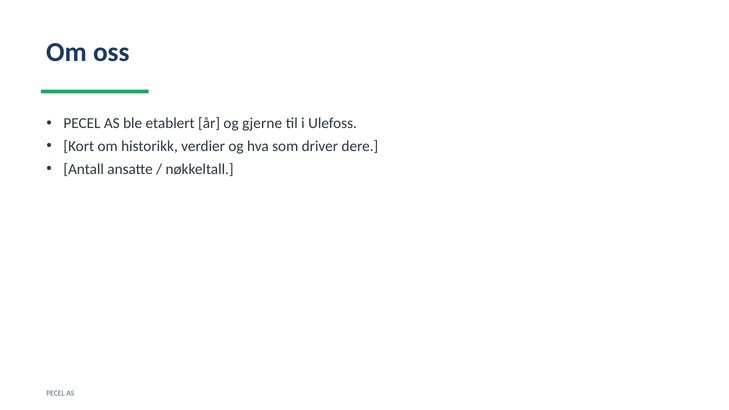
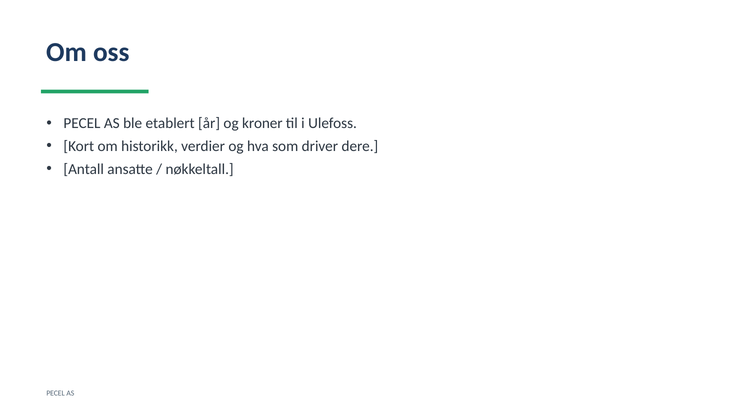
gjerne: gjerne -> kroner (262, 123)
